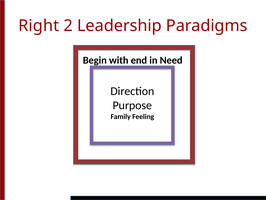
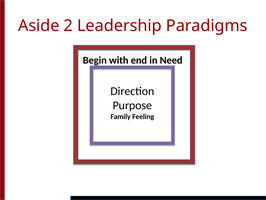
Right: Right -> Aside (39, 26)
